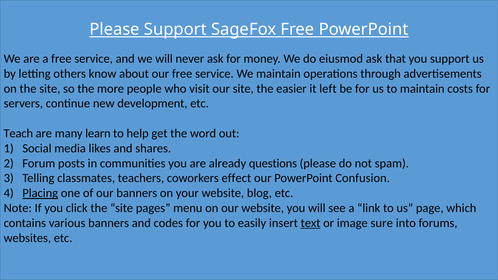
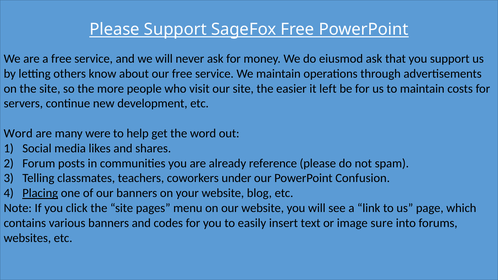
Teach: Teach -> Word (18, 133)
learn: learn -> were (98, 133)
questions: questions -> reference (273, 163)
effect: effect -> under (236, 178)
text underline: present -> none (311, 223)
